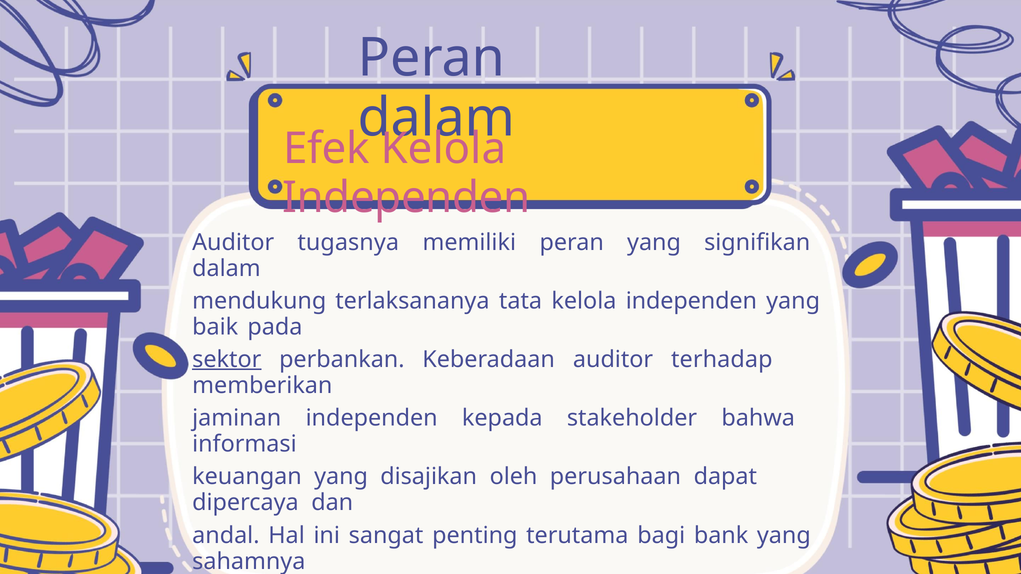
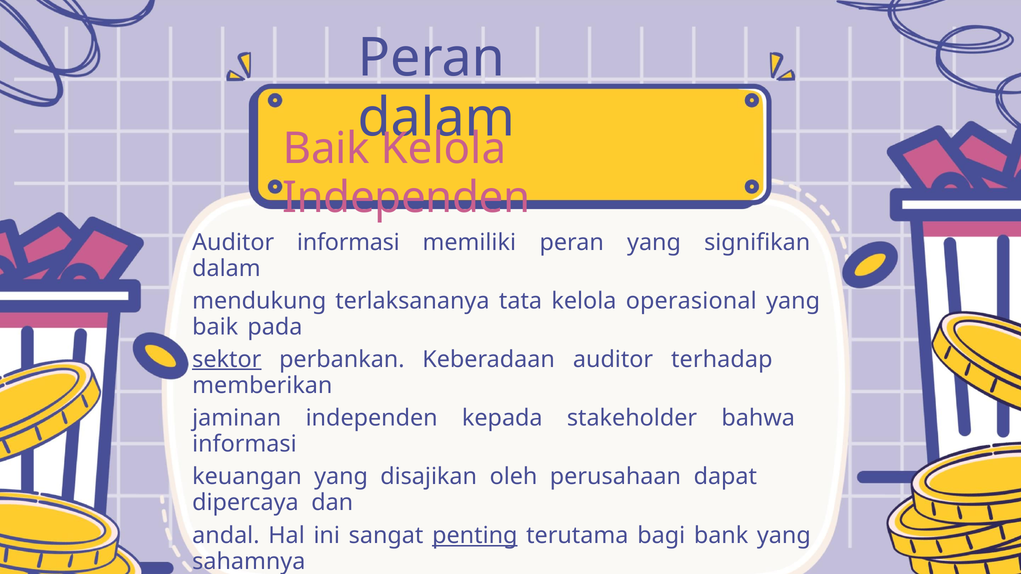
Efek: Efek -> Baik (326, 149)
Auditor tugasnya: tugasnya -> informasi (348, 242)
tata kelola independen: independen -> operasional (691, 301)
penting underline: none -> present (475, 536)
